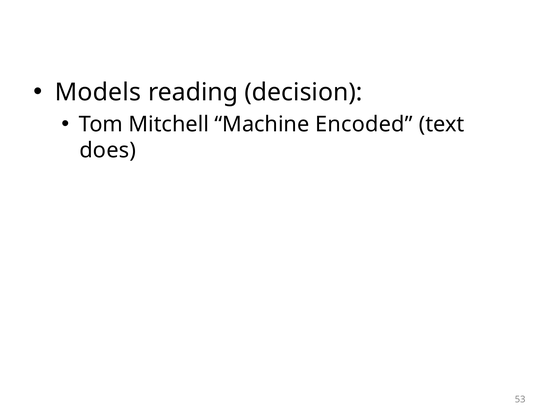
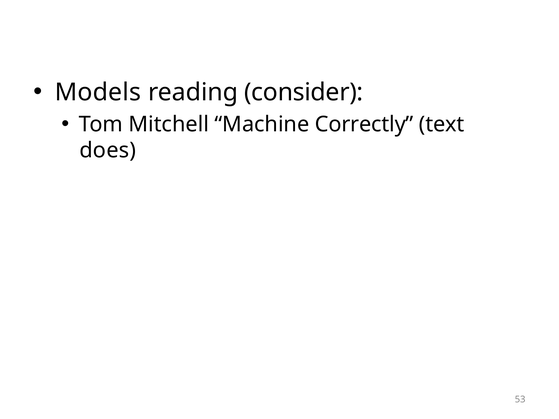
decision: decision -> consider (304, 92)
Encoded: Encoded -> Correctly (364, 124)
